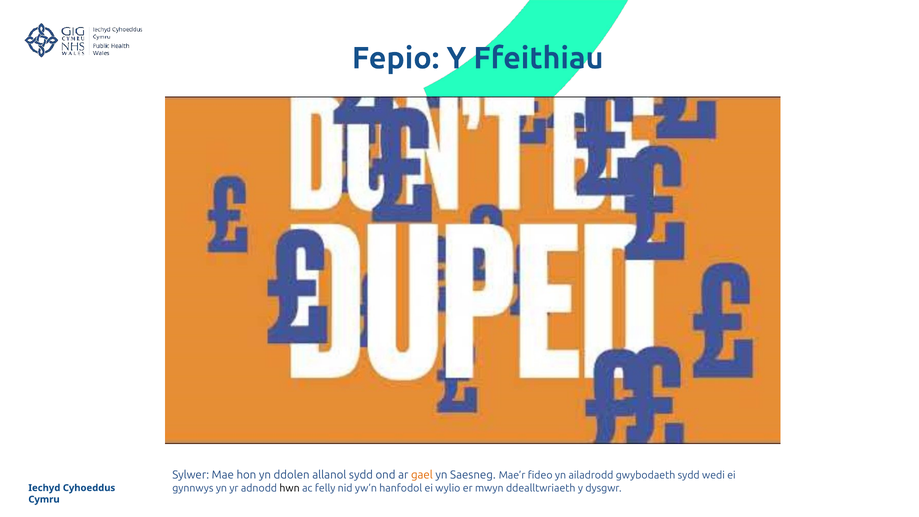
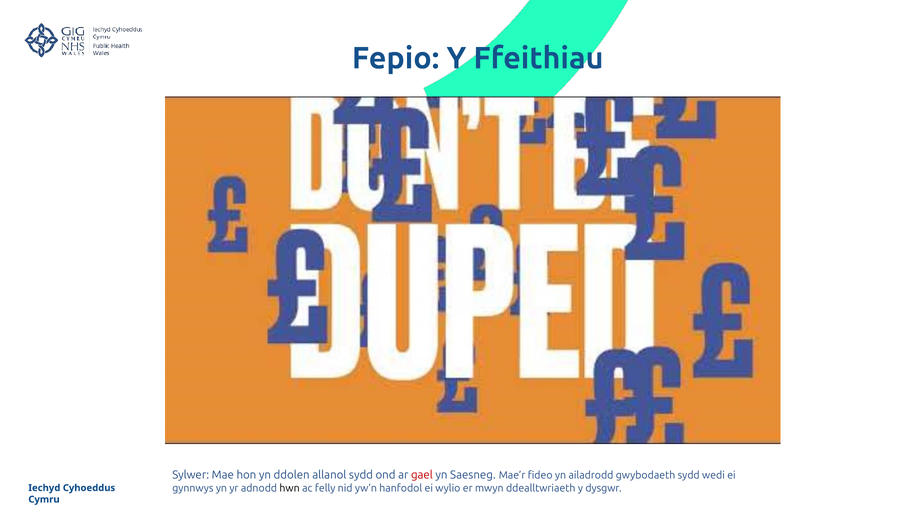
gael colour: orange -> red (422, 475)
